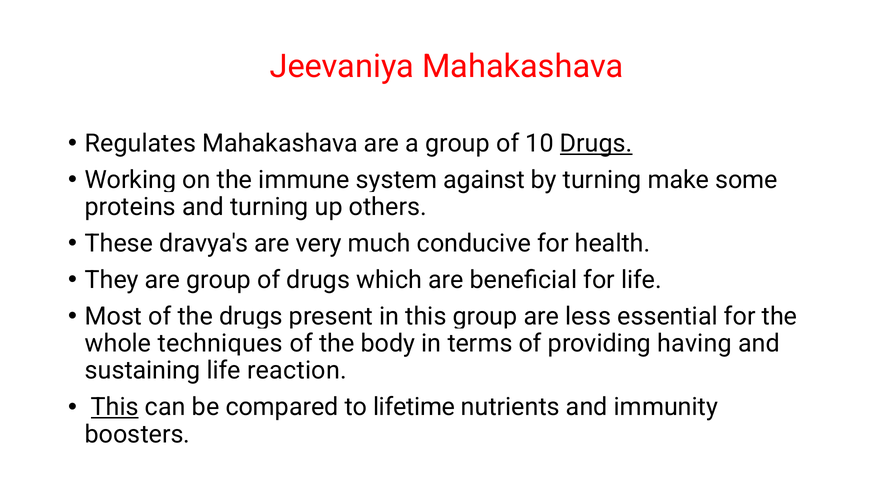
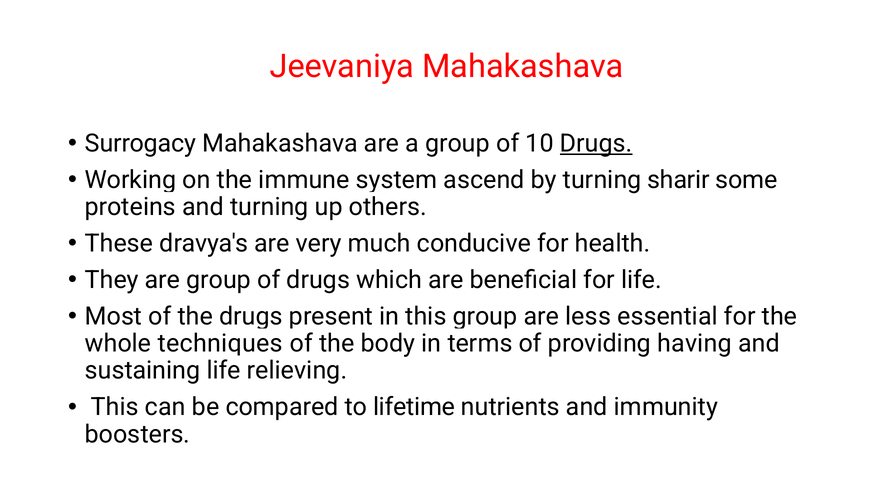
Regulates: Regulates -> Surrogacy (141, 144)
against: against -> ascend (484, 180)
make: make -> sharir (678, 180)
reaction: reaction -> relieving (297, 371)
This underline: present -> none (115, 407)
